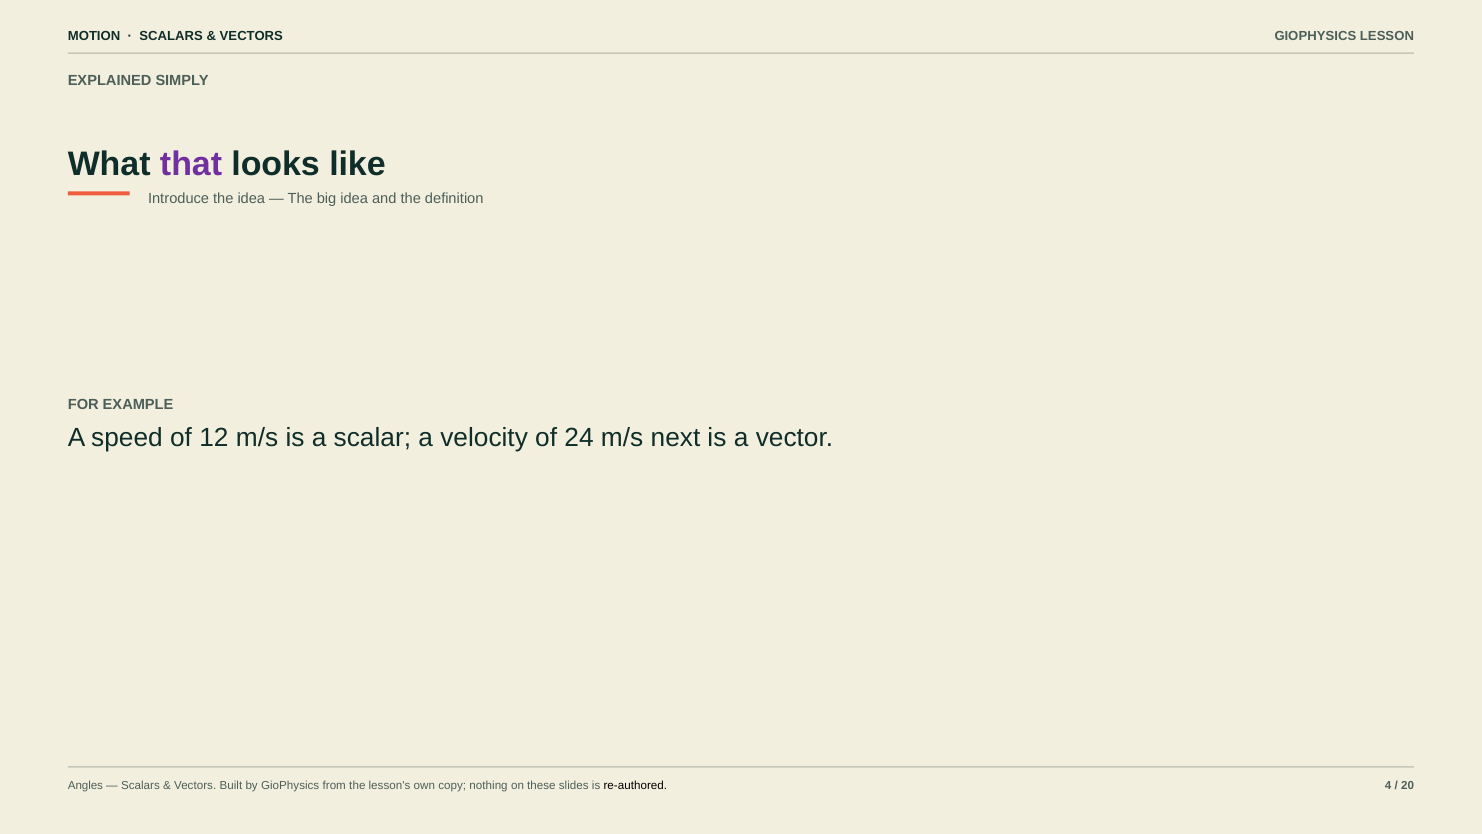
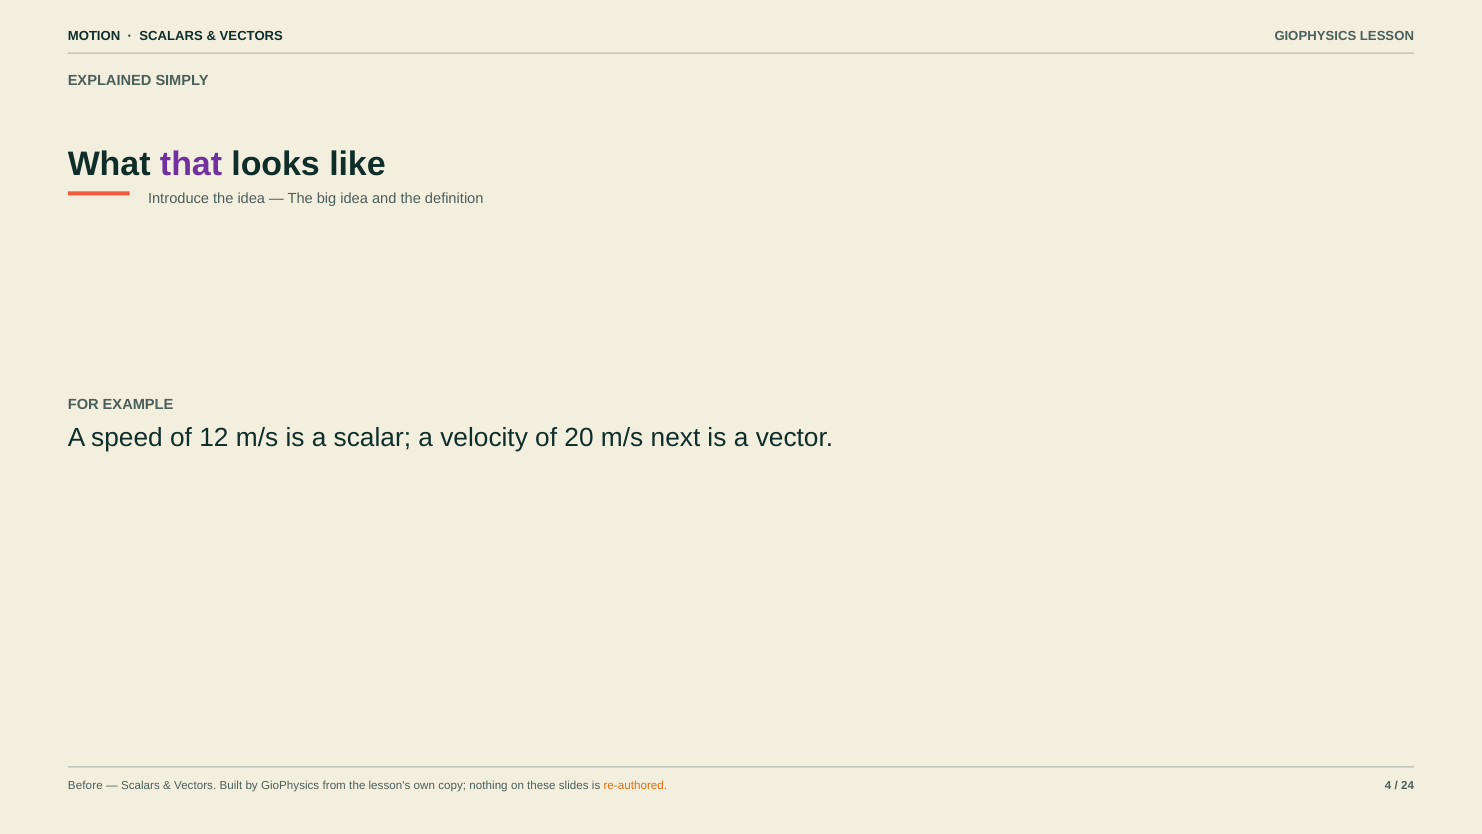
24: 24 -> 20 (579, 438)
Angles: Angles -> Before (85, 786)
re-authored colour: black -> orange (635, 786)
20: 20 -> 24 (1408, 786)
